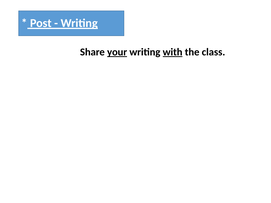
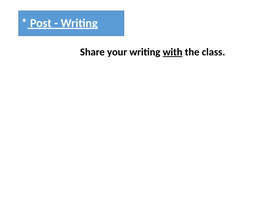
your underline: present -> none (117, 52)
